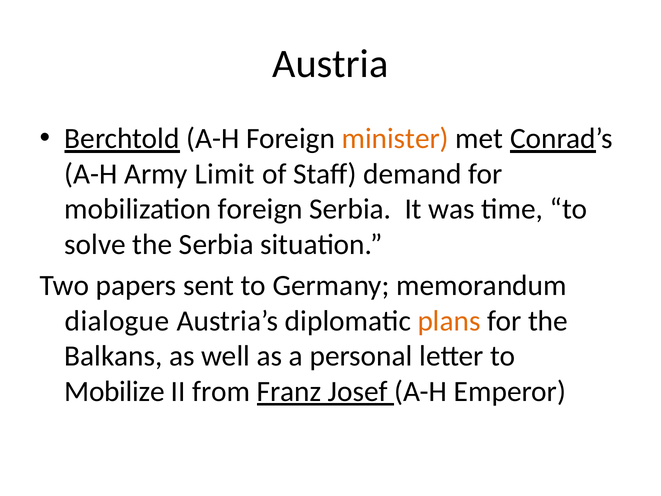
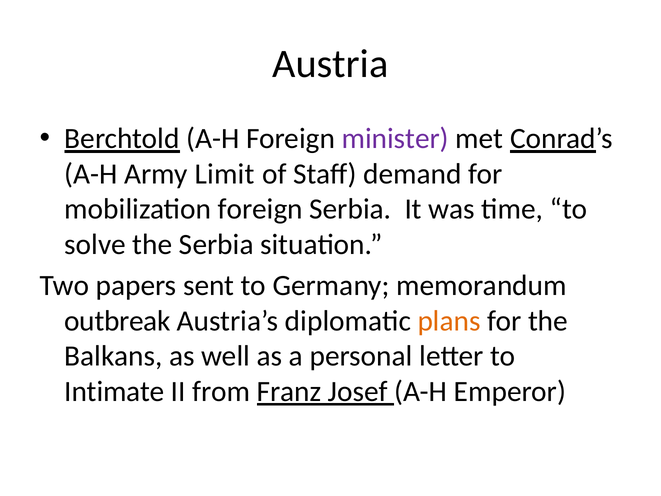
minister colour: orange -> purple (395, 139)
dialogue: dialogue -> outbreak (117, 321)
Mobilize: Mobilize -> Intimate (114, 391)
